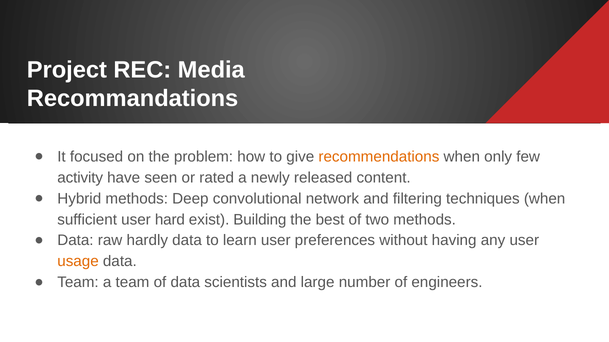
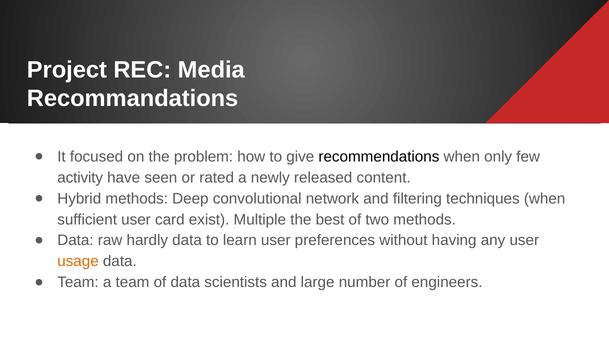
recommendations colour: orange -> black (379, 157)
hard: hard -> card (170, 220)
Building: Building -> Multiple (260, 220)
